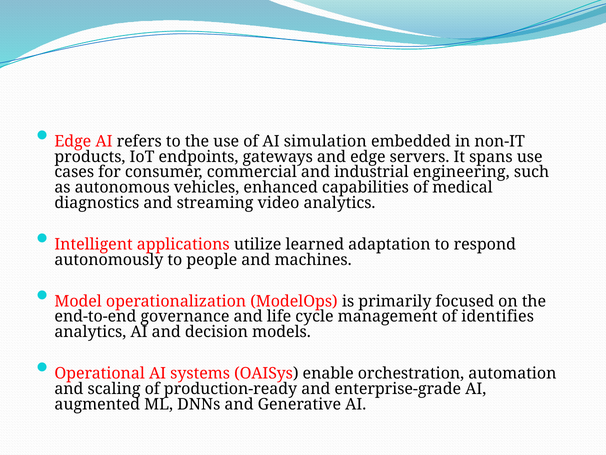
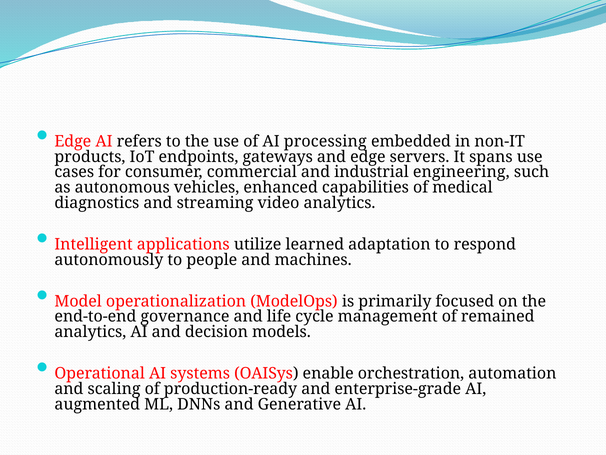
simulation: simulation -> processing (325, 141)
identifies: identifies -> remained (498, 316)
